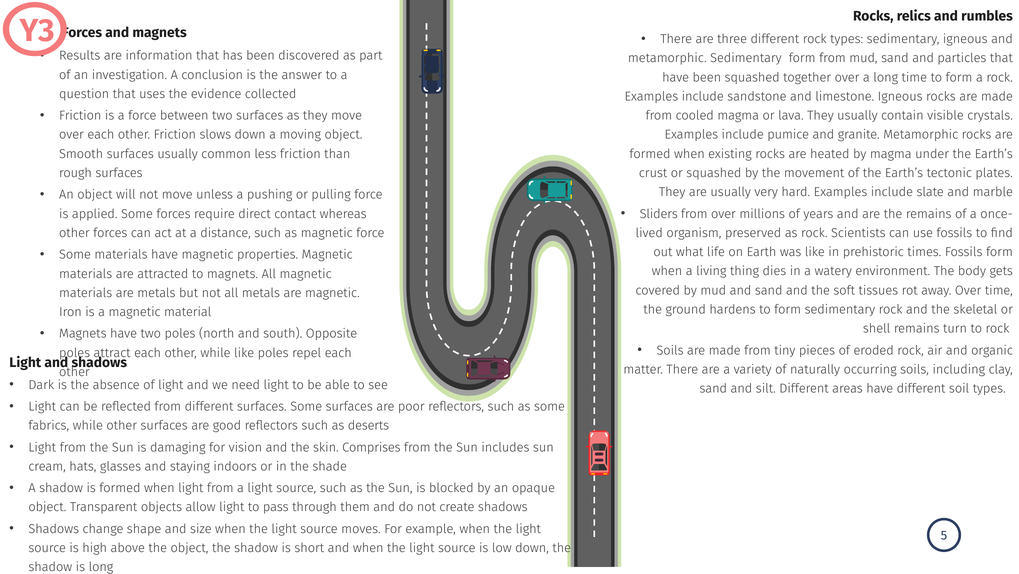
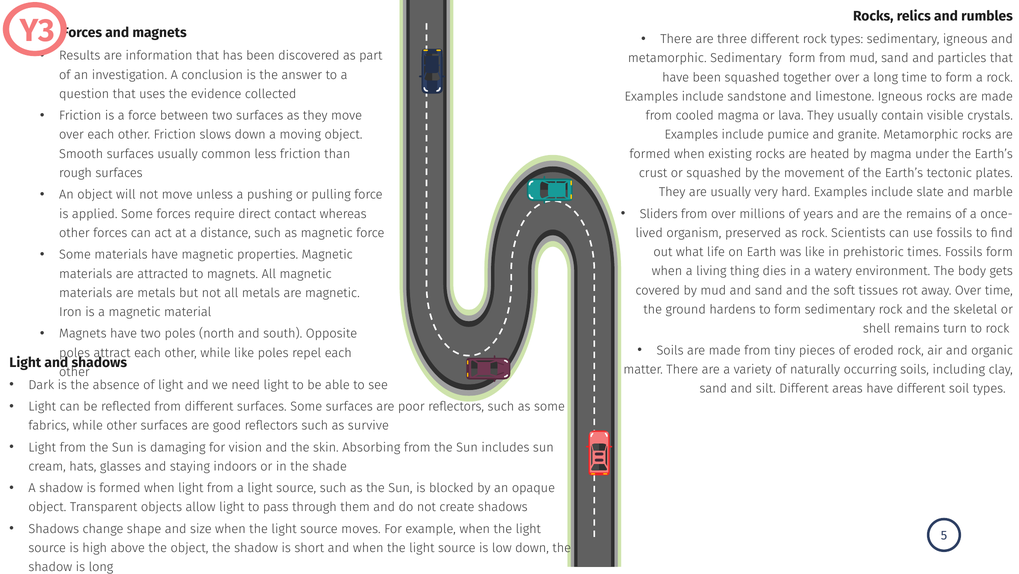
deserts: deserts -> survive (368, 425)
Comprises: Comprises -> Absorbing (371, 447)
